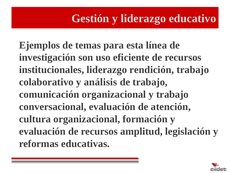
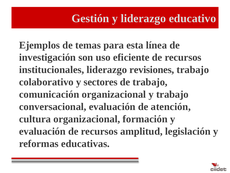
rendición: rendición -> revisiones (152, 70)
análisis: análisis -> sectores (101, 82)
